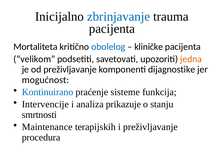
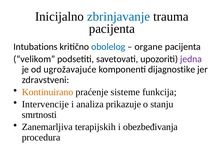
Mortaliteta: Mortaliteta -> Intubations (35, 47)
kliničke: kliničke -> organe (149, 47)
jedna colour: orange -> purple (191, 59)
od preživljavanje: preživljavanje -> ugrožavajuće (70, 69)
mogućnost: mogućnost -> zdravstveni (45, 80)
Kontinuirano colour: blue -> orange (48, 92)
Maintenance: Maintenance -> Zanemarljiva (47, 127)
i preživljavanje: preživljavanje -> obezbeđivanja (150, 127)
